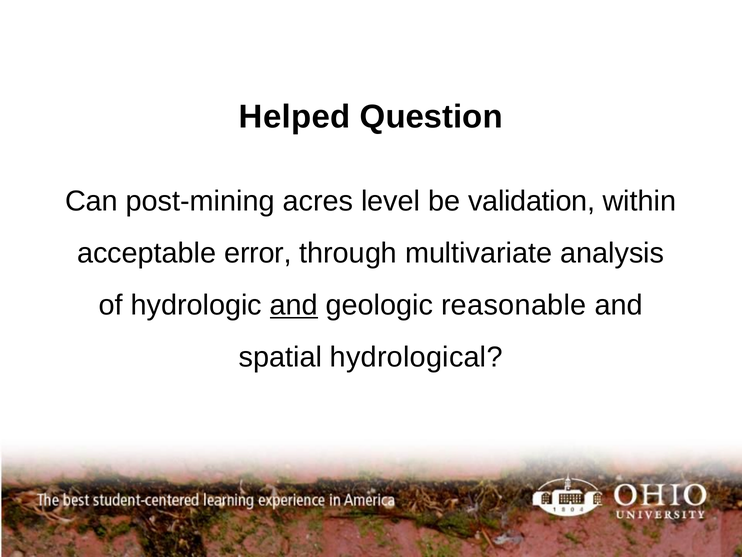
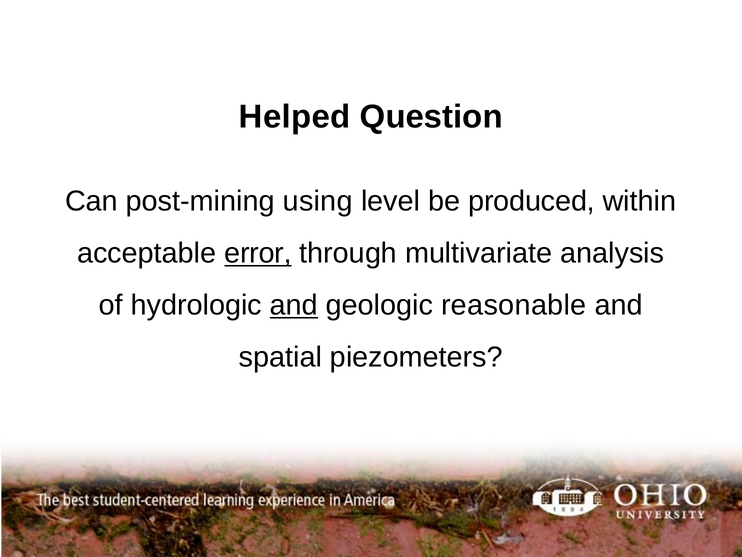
acres: acres -> using (318, 201)
validation: validation -> produced (532, 201)
error underline: none -> present (258, 253)
hydrological: hydrological -> piezometers (416, 357)
